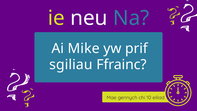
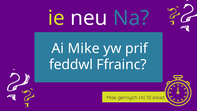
sgiliau: sgiliau -> feddwl (71, 64)
